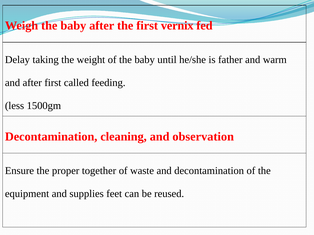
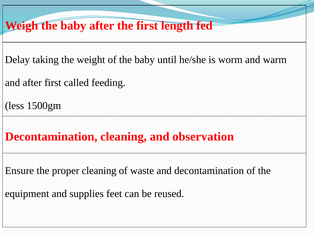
vernix: vernix -> length (177, 26)
father: father -> worm (230, 60)
proper together: together -> cleaning (99, 171)
